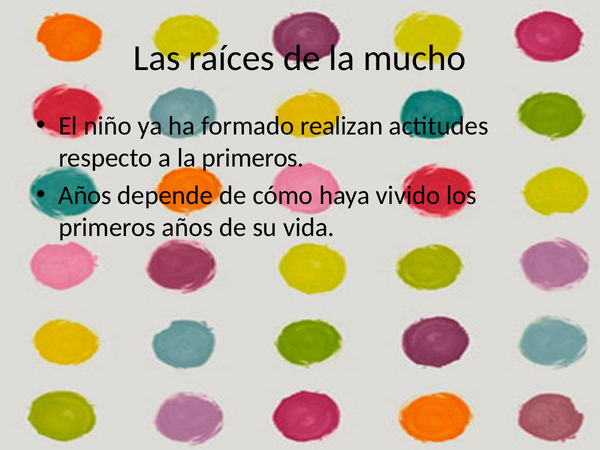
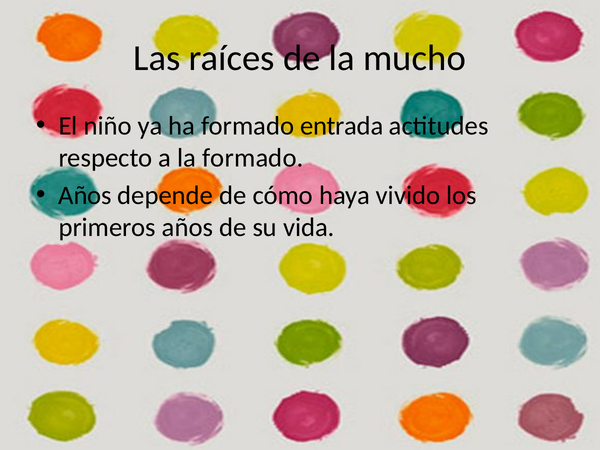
realizan: realizan -> entrada (342, 126)
la primeros: primeros -> formado (253, 158)
